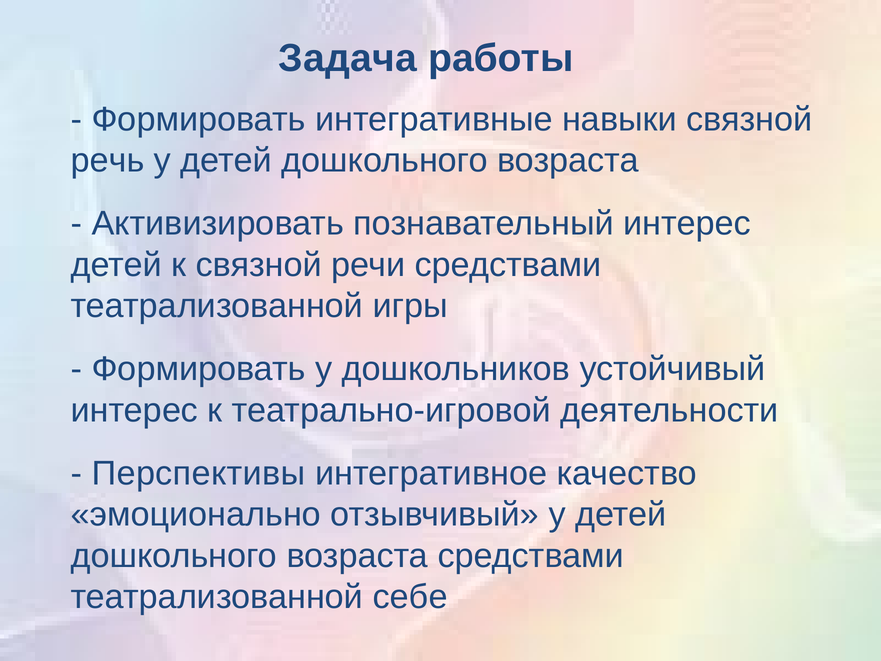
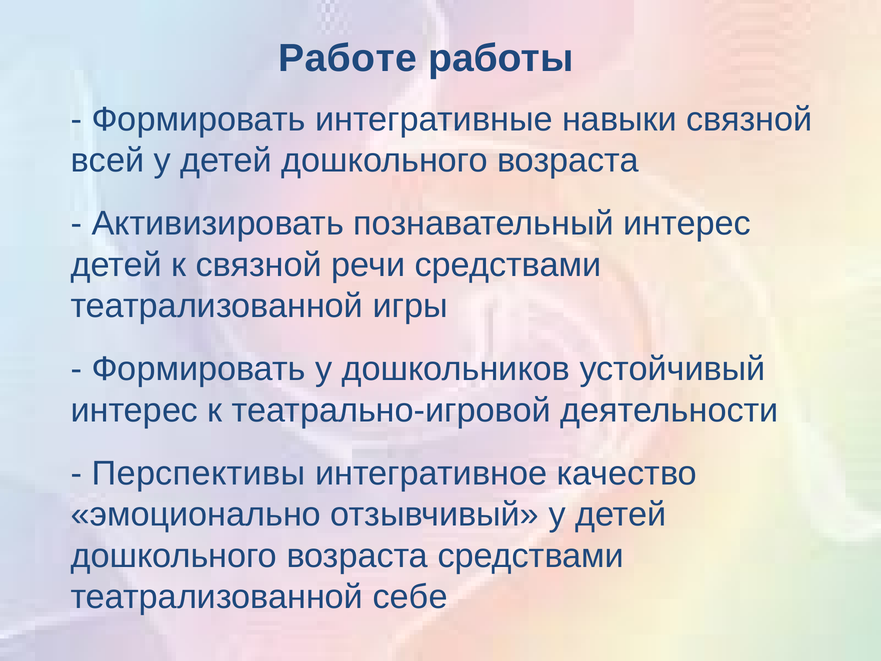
Задача: Задача -> Работе (348, 58)
речь: речь -> всей (108, 160)
